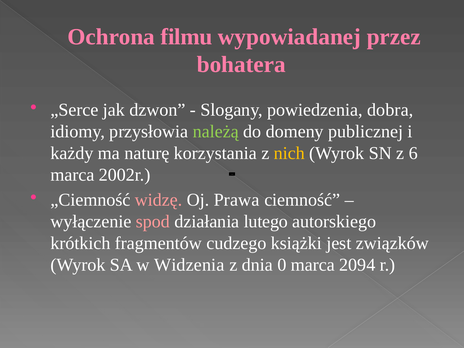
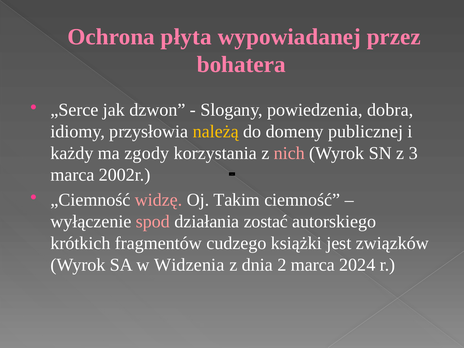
filmu: filmu -> płyta (186, 37)
należą colour: light green -> yellow (216, 131)
naturę: naturę -> zgody (147, 153)
nich colour: yellow -> pink (289, 153)
6: 6 -> 3 (413, 153)
Prawa: Prawa -> Takim (237, 200)
lutego: lutego -> zostać (266, 222)
0: 0 -> 2 (282, 265)
2094: 2094 -> 2024 (357, 265)
